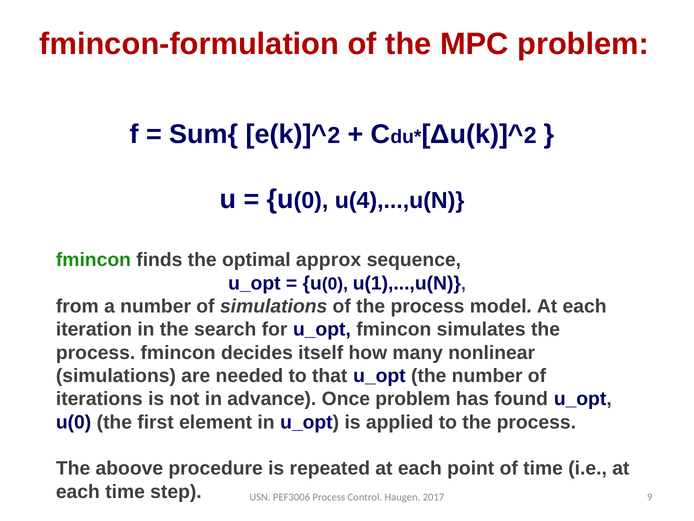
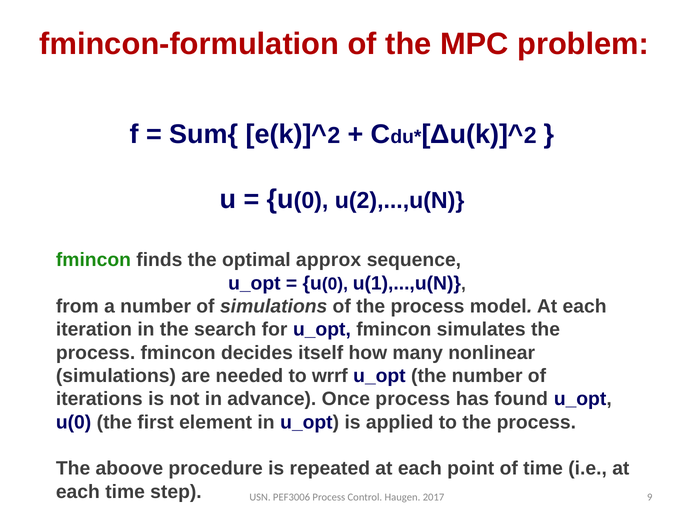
u(4),...,u(N: u(4),...,u(N -> u(2),...,u(N (400, 200)
that: that -> wrrf (330, 376)
Once problem: problem -> process (413, 399)
